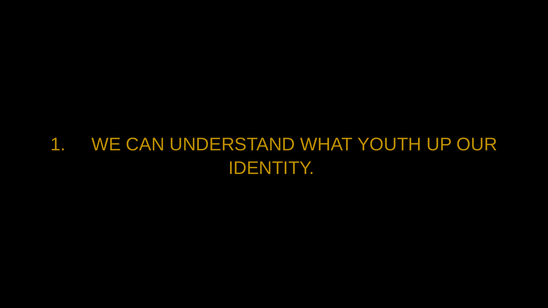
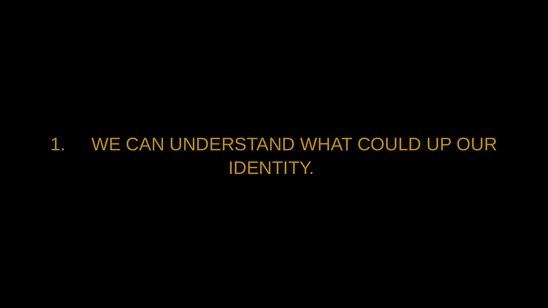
YOUTH: YOUTH -> COULD (389, 145)
